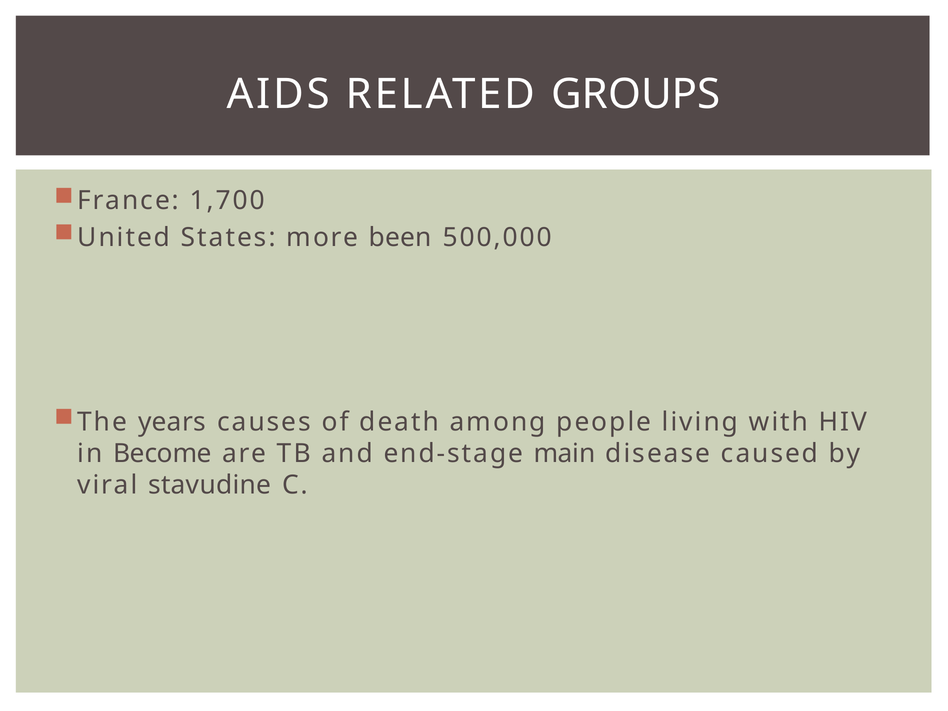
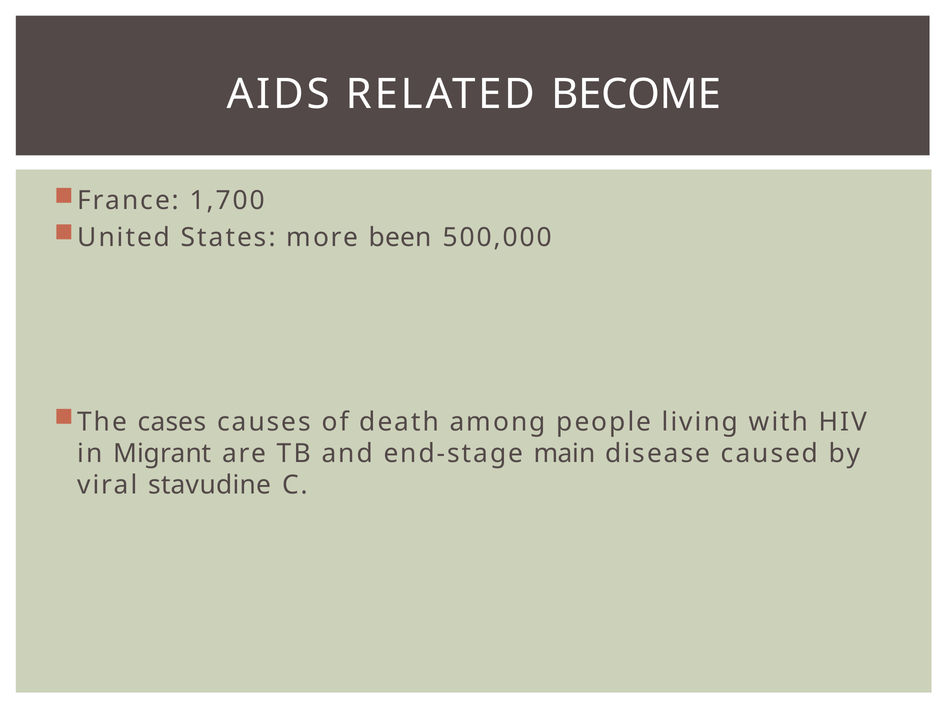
GROUPS: GROUPS -> BECOME (636, 94)
years: years -> cases (172, 422)
Become: Become -> Migrant (162, 453)
